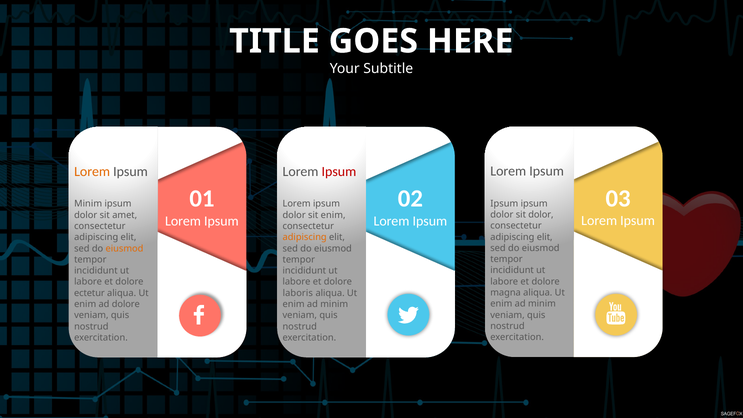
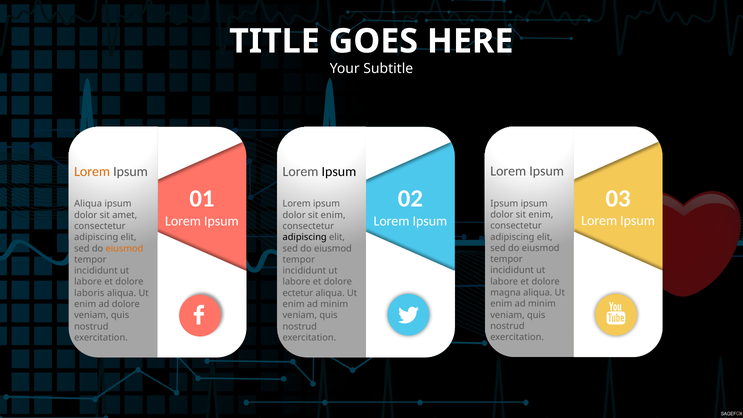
Ipsum colour: red -> black (339, 172)
Minim: Minim -> Aliqua (88, 204)
dolor: dolor -> enim (541, 215)
adipiscing colour: orange -> black (305, 237)
ectetur: ectetur -> laboris (89, 293)
laboris: laboris -> ectetur (298, 293)
